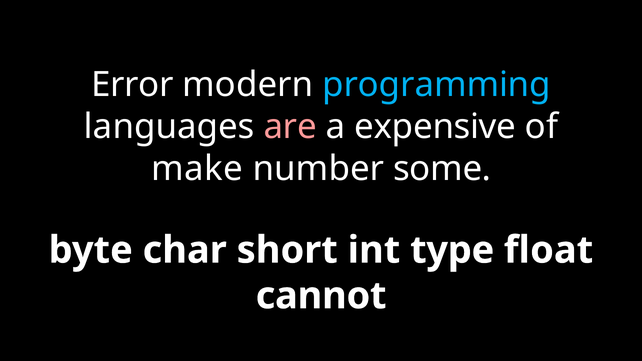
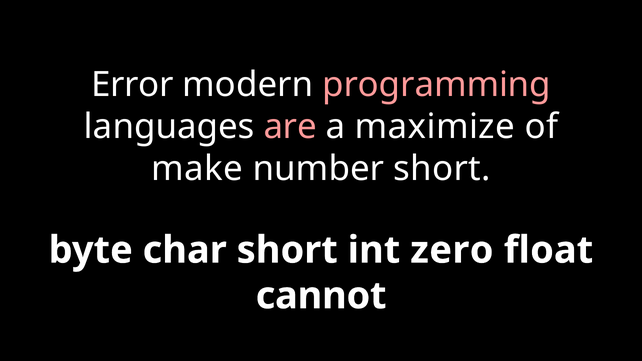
programming colour: light blue -> pink (437, 85)
expensive: expensive -> maximize (435, 127)
number some: some -> short (442, 169)
type: type -> zero (452, 250)
